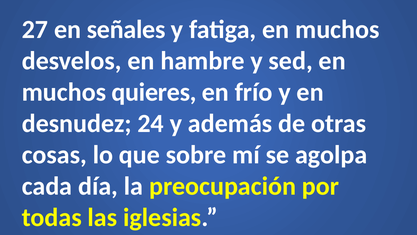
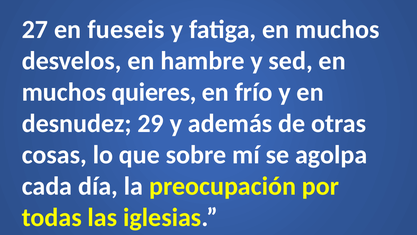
señales: señales -> fueseis (126, 29)
24: 24 -> 29 (151, 123)
